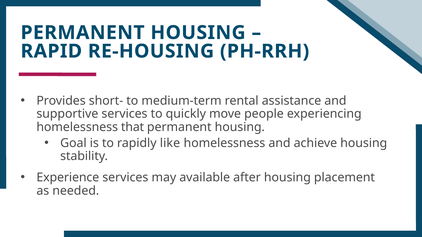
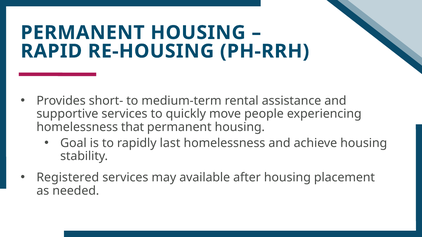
like: like -> last (170, 143)
Experience: Experience -> Registered (68, 178)
